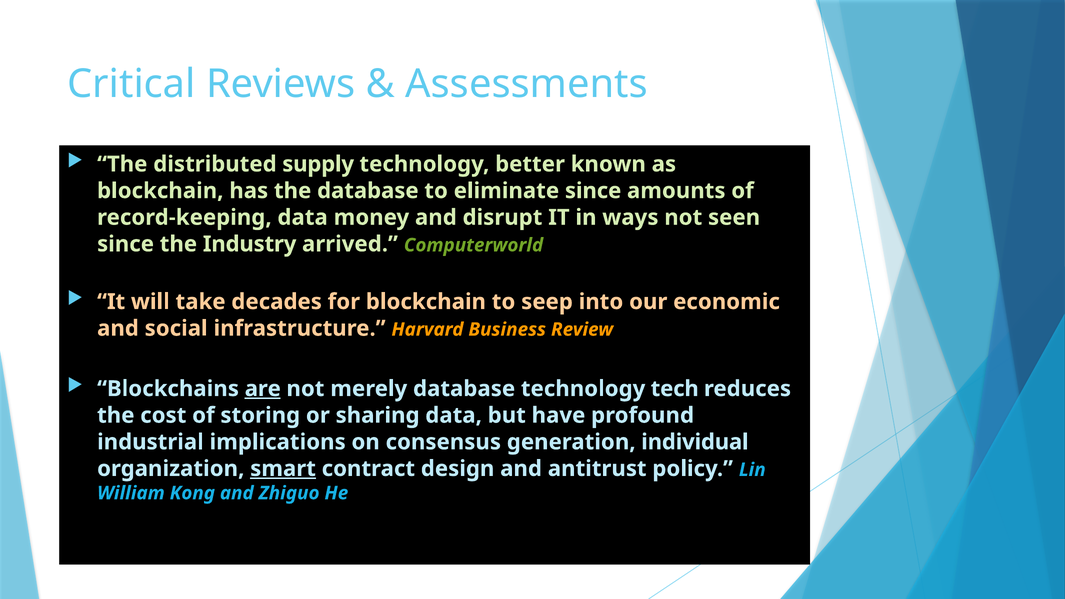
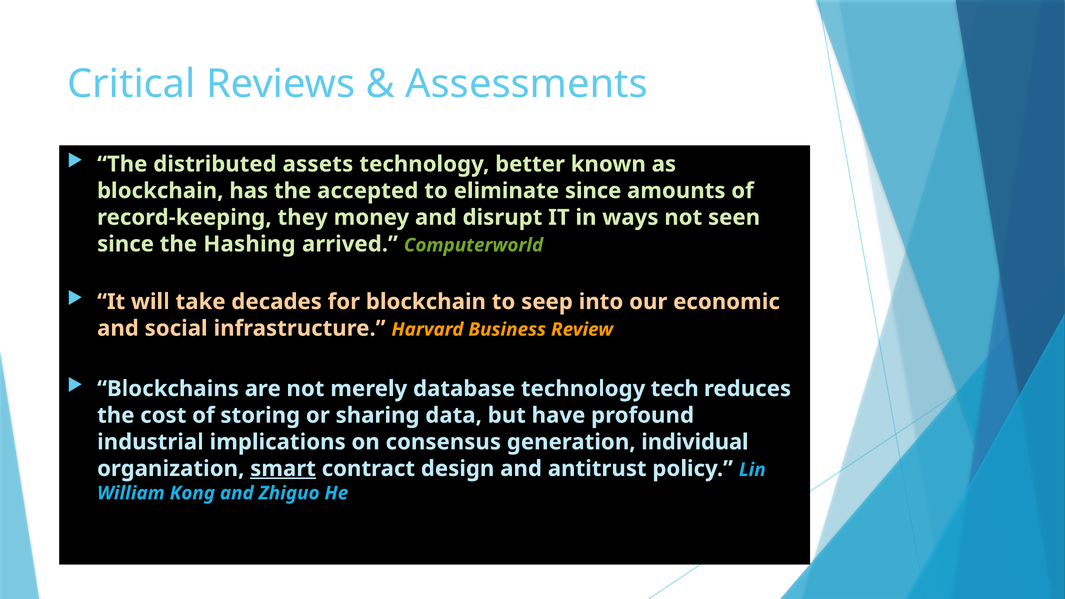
supply: supply -> assets (318, 164)
the database: database -> accepted (368, 191)
record-keeping data: data -> they (303, 217)
Industry: Industry -> Hashing (249, 244)
are underline: present -> none (263, 389)
